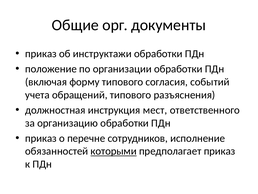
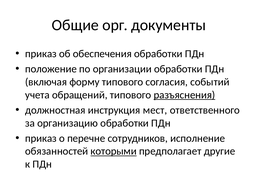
инструктажи: инструктажи -> обеспечения (102, 54)
разъяснения underline: none -> present (184, 95)
предполагает приказ: приказ -> другие (220, 151)
